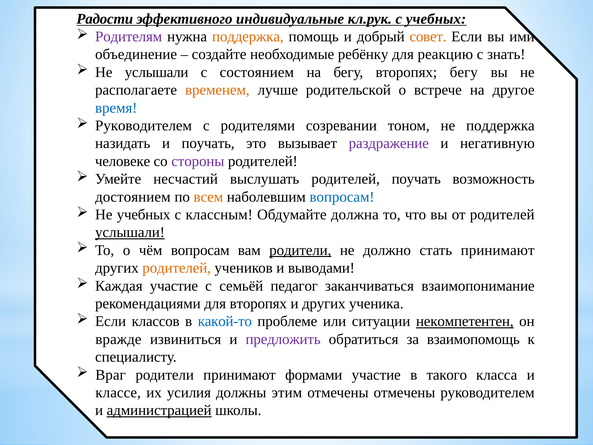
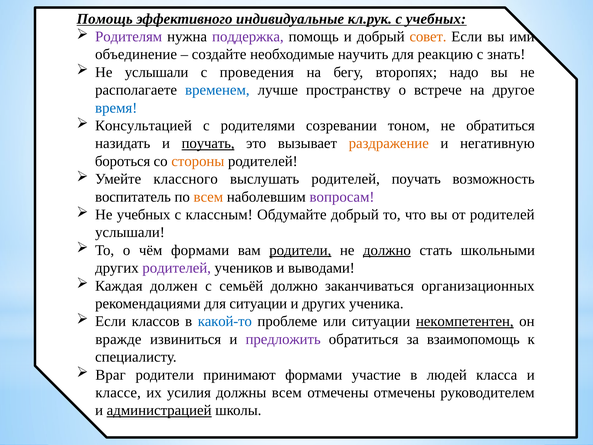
Радости: Радости -> Помощь (105, 19)
поддержка colour: orange -> purple (248, 37)
ребёнку: ребёнку -> научить (363, 54)
состоянием: состоянием -> проведения (257, 72)
второпях бегу: бегу -> надо (464, 72)
временем colour: orange -> blue (217, 90)
родительской: родительской -> пространству (348, 90)
Руководителем: Руководителем -> Консультацией (144, 126)
не поддержка: поддержка -> обратиться (500, 126)
поучать underline: none -> present (208, 143)
раздражение colour: purple -> orange (389, 143)
человеке: человеке -> бороться (123, 161)
стороны colour: purple -> orange (198, 161)
несчастий: несчастий -> классного (186, 179)
достоянием: достоянием -> воспитатель (133, 197)
вопросам colour: blue -> purple (342, 197)
Обдумайте должна: должна -> добрый (355, 214)
услышали underline: present -> none (130, 232)
чём вопросам: вопросам -> формами (200, 250)
должно underline: none -> present (387, 250)
стать принимают: принимают -> школьными (498, 250)
родителей colour: orange -> purple (177, 268)
Каждая участие: участие -> должен (174, 286)
семьёй педагог: педагог -> должно (294, 286)
взаимопонимание: взаимопонимание -> организационных (478, 286)
для второпях: второпях -> ситуации (258, 303)
такого: такого -> людей (447, 375)
должны этим: этим -> всем (287, 392)
